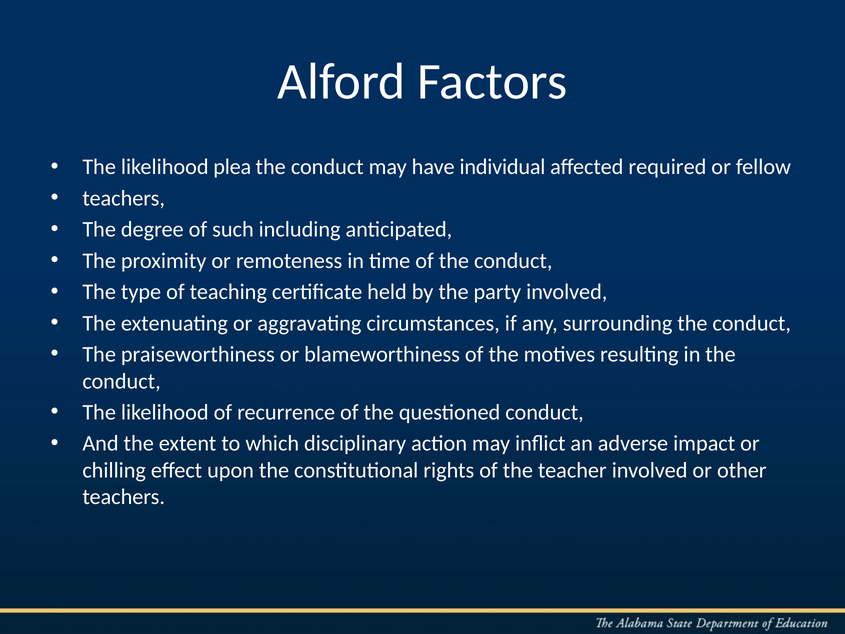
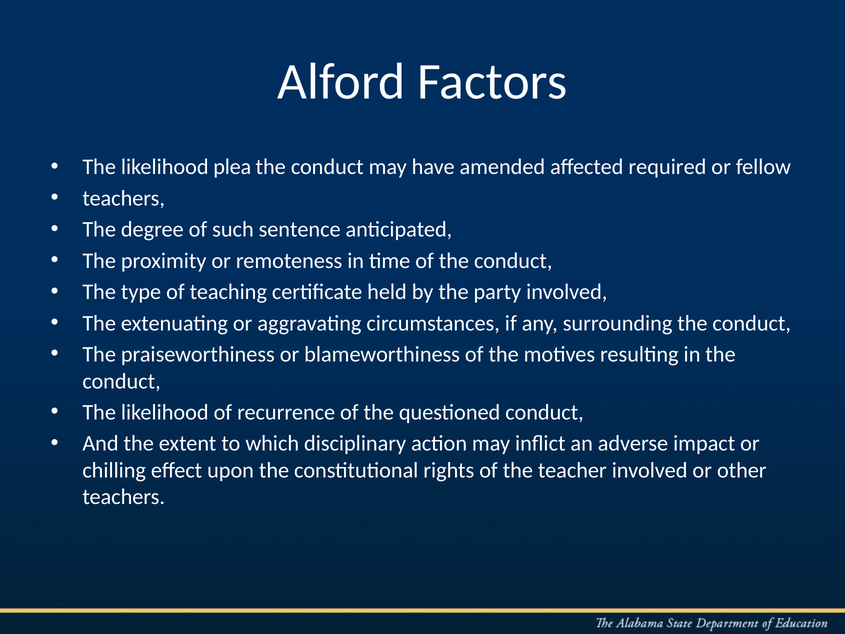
individual: individual -> amended (502, 167)
including: including -> sentence (300, 229)
